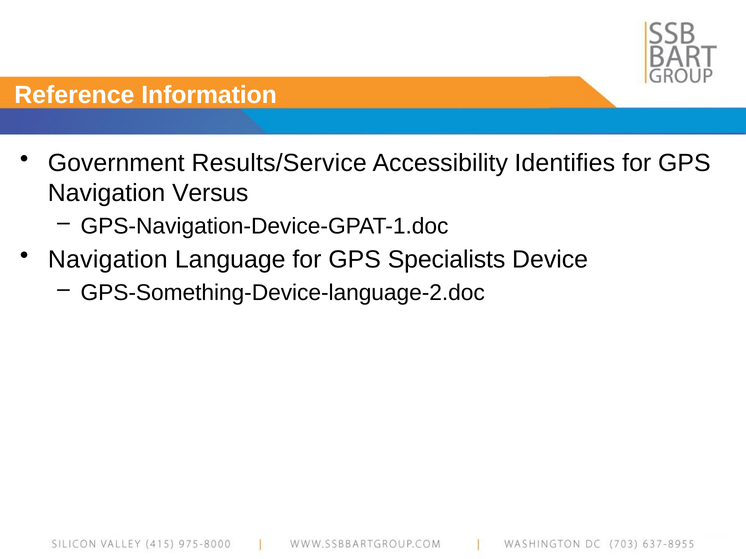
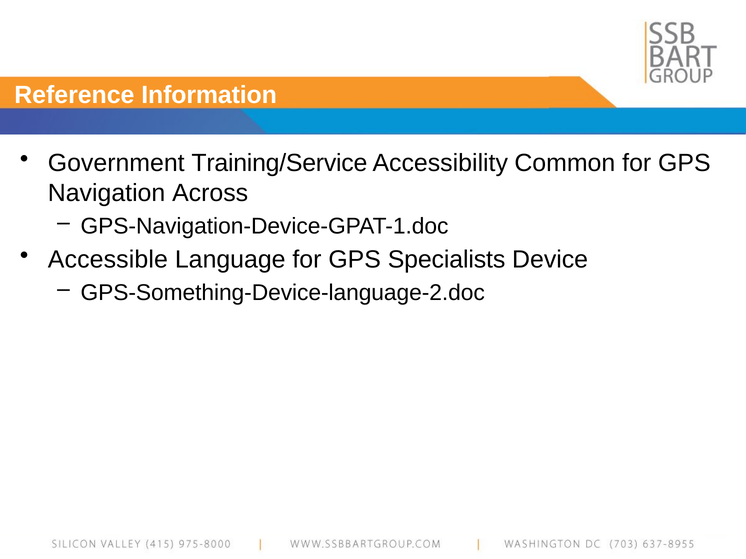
Results/Service: Results/Service -> Training/Service (279, 163)
Identifies: Identifies -> Common (565, 163)
Versus: Versus -> Across (210, 193)
Navigation: Navigation -> Accessible (108, 260)
